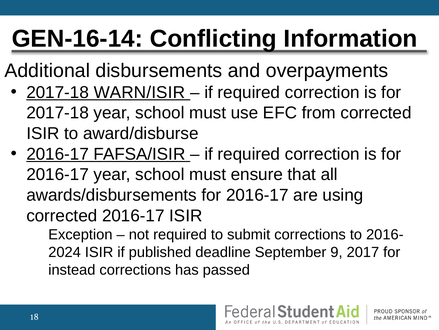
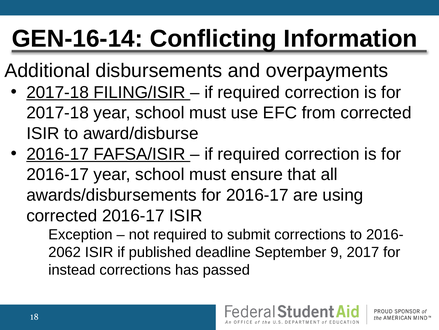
WARN/ISIR: WARN/ISIR -> FILING/ISIR (140, 92)
2024: 2024 -> 2062 (65, 252)
